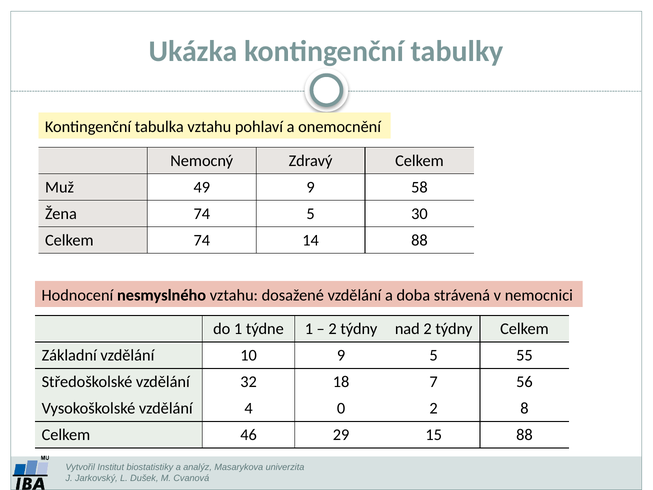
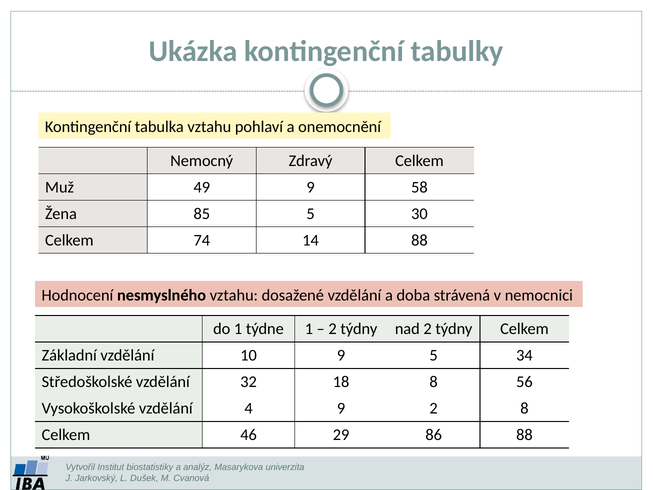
Žena 74: 74 -> 85 (202, 214)
55: 55 -> 34 (524, 355)
18 7: 7 -> 8 (434, 382)
4 0: 0 -> 9 (341, 408)
15: 15 -> 86 (434, 435)
